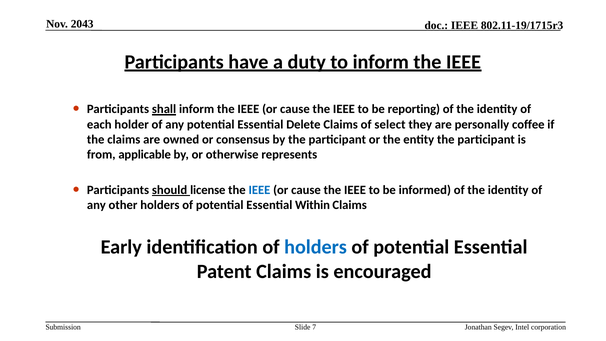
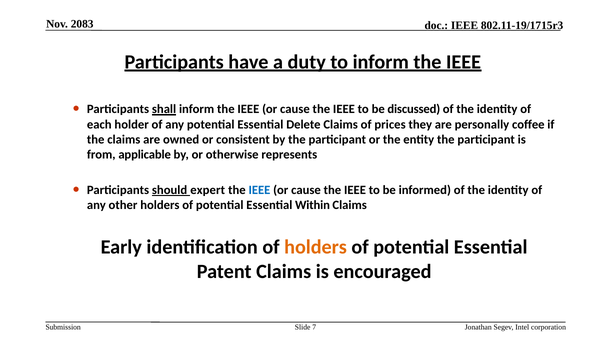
2043: 2043 -> 2083 (82, 24)
reporting: reporting -> discussed (414, 109)
select: select -> prices (390, 124)
consensus: consensus -> consistent (243, 140)
license: license -> expert (208, 190)
holders colour: blue -> orange (316, 247)
